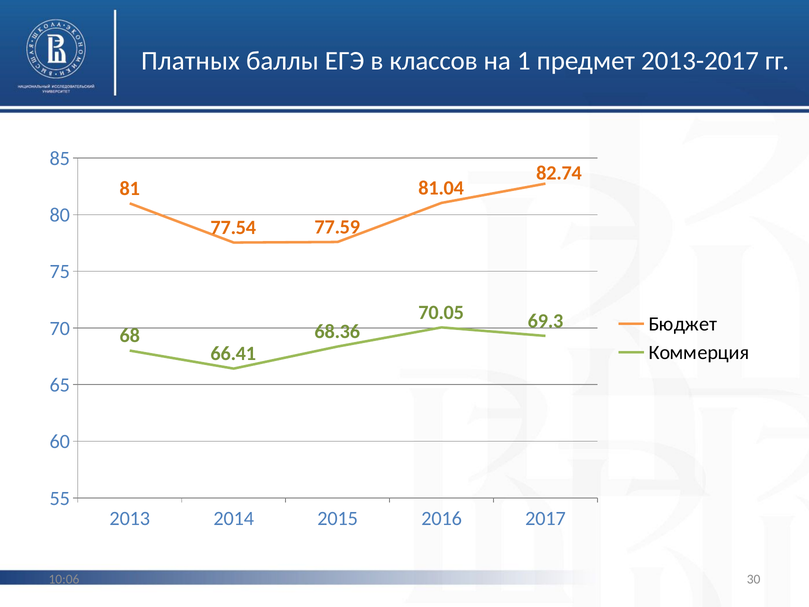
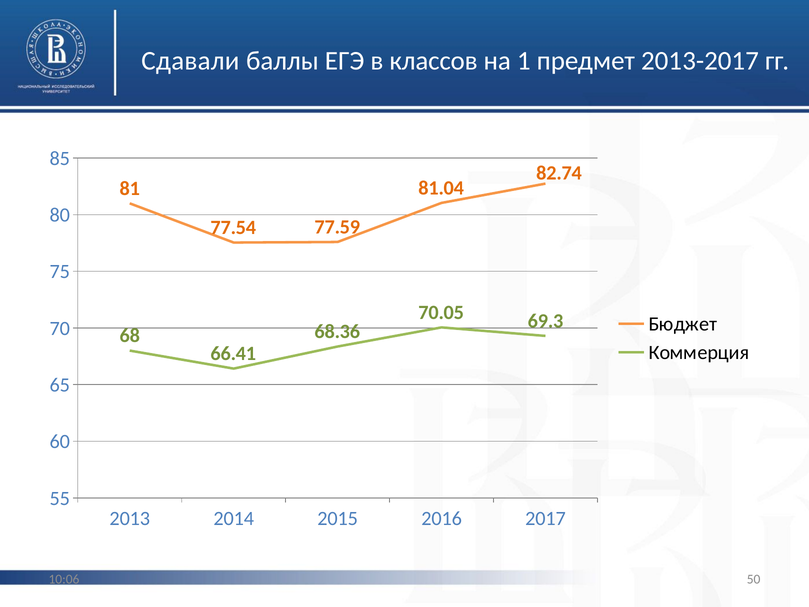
Платных: Платных -> Сдавали (190, 61)
30: 30 -> 50 (754, 579)
